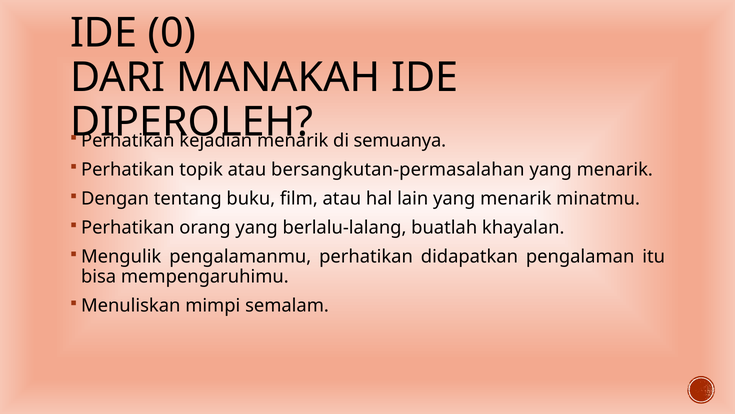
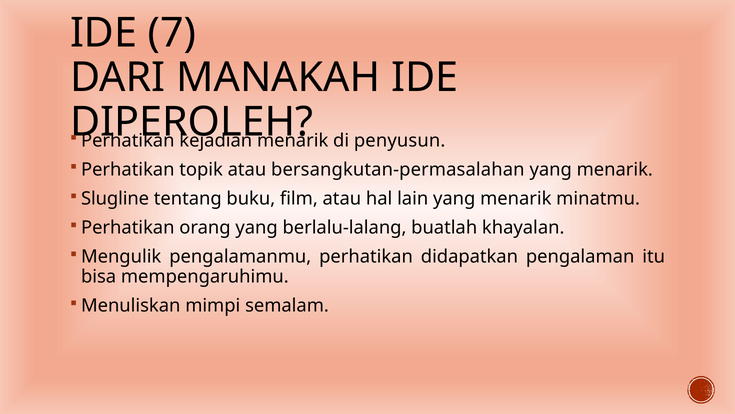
0: 0 -> 7 (172, 33)
semuanya: semuanya -> penyusun (400, 140)
Dengan: Dengan -> Slugline (115, 199)
